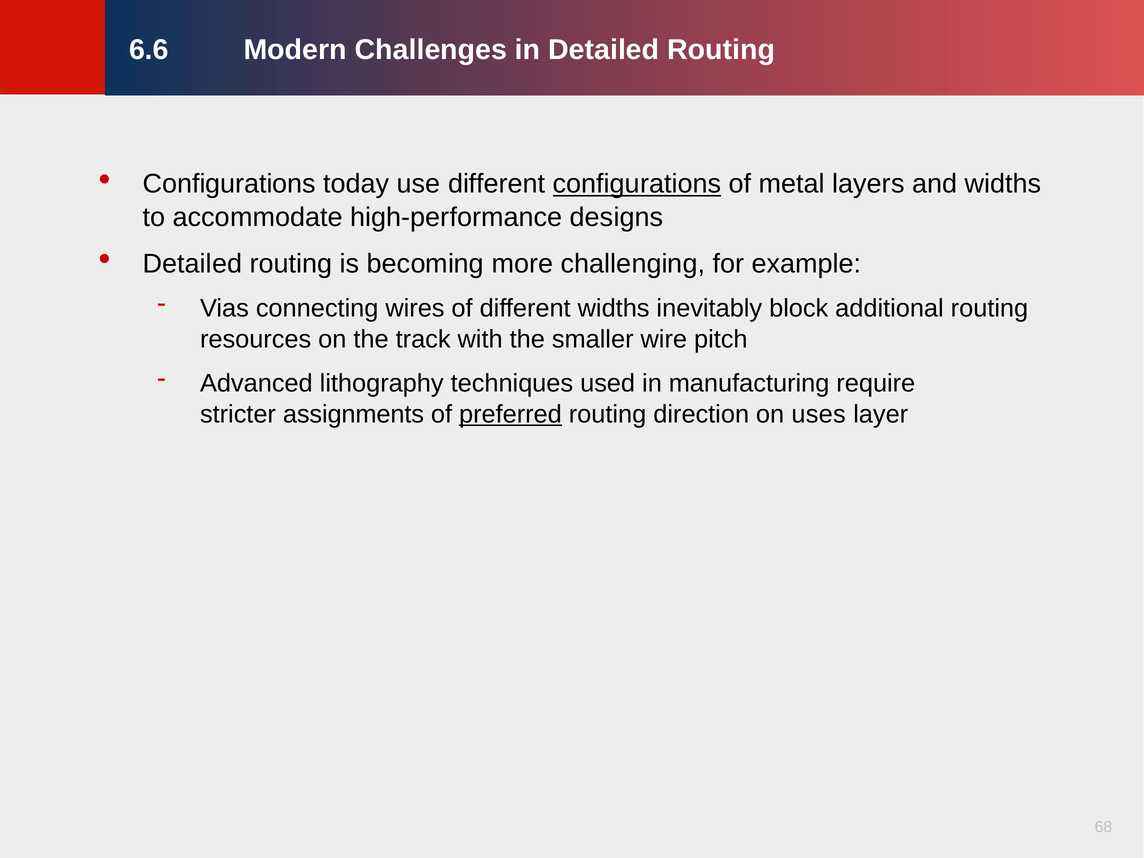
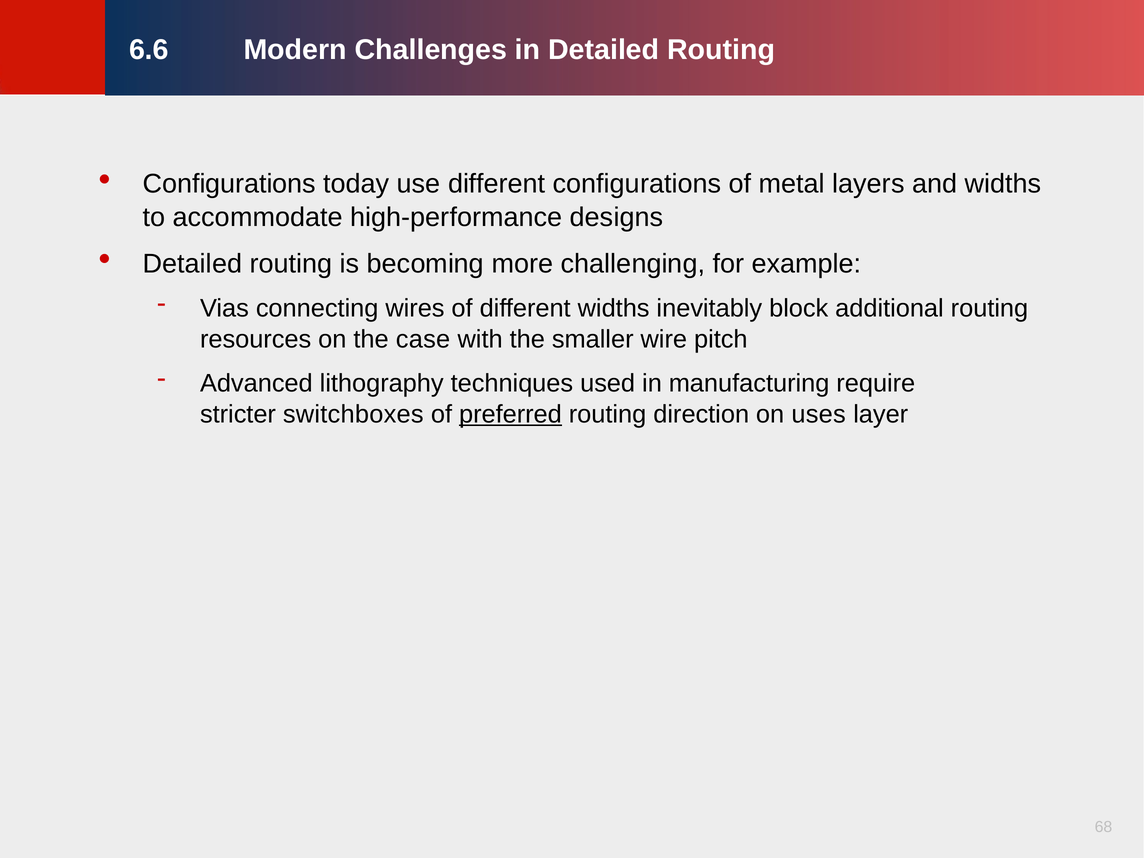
configurations underline: present -> none (637, 184)
track: track -> case (423, 339)
assignments: assignments -> switchboxes (353, 414)
